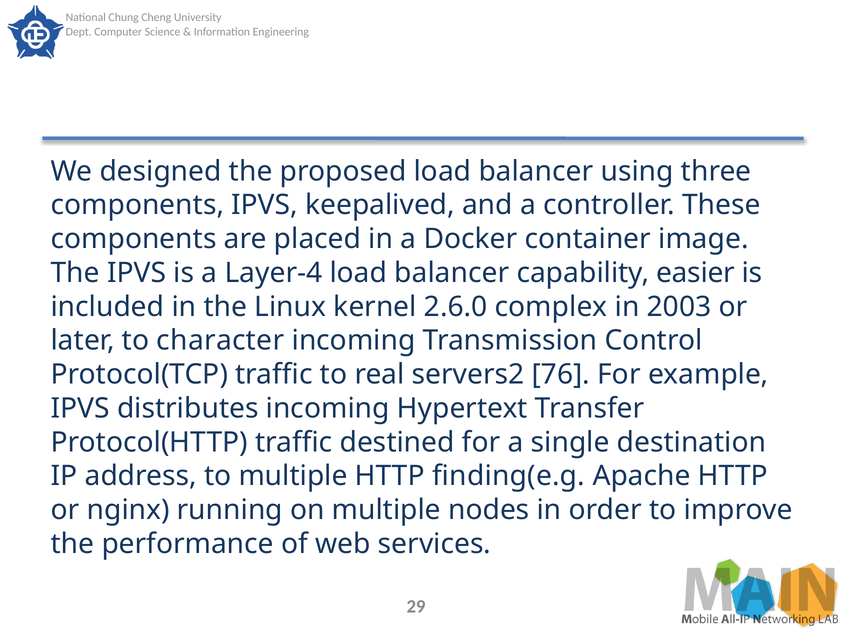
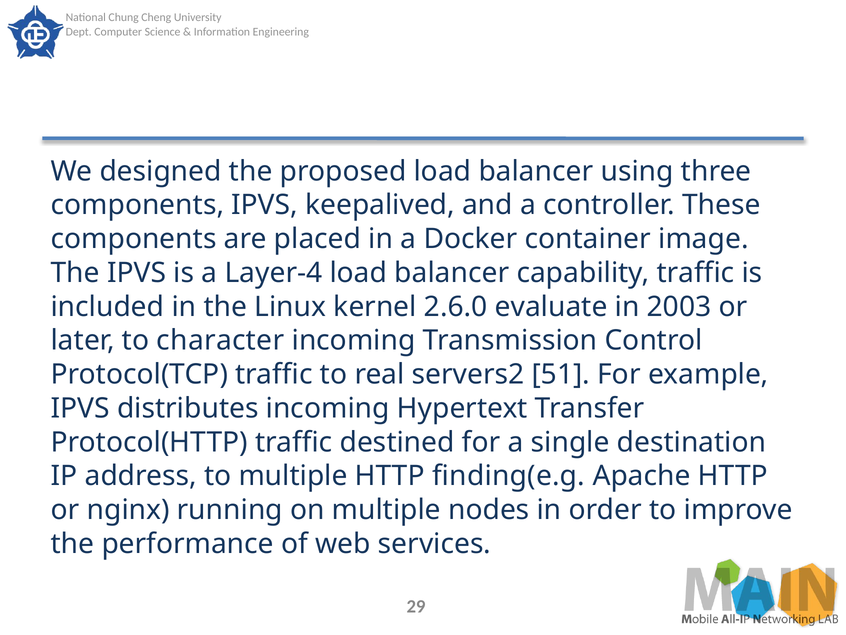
capability easier: easier -> traffic (696, 273)
complex: complex -> evaluate (551, 307)
76: 76 -> 51 (561, 374)
